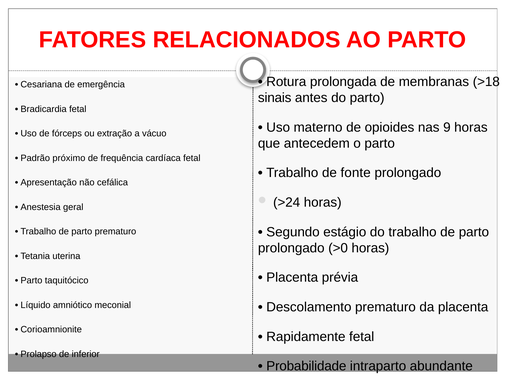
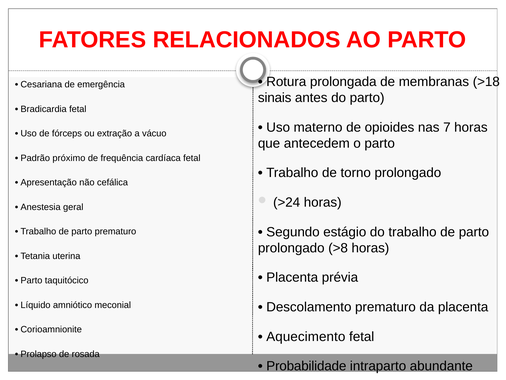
9: 9 -> 7 (447, 127)
fonte: fonte -> torno (356, 173)
>0: >0 -> >8 (338, 248)
Rapidamente: Rapidamente -> Aquecimento (306, 336)
inferior: inferior -> rosada (86, 354)
